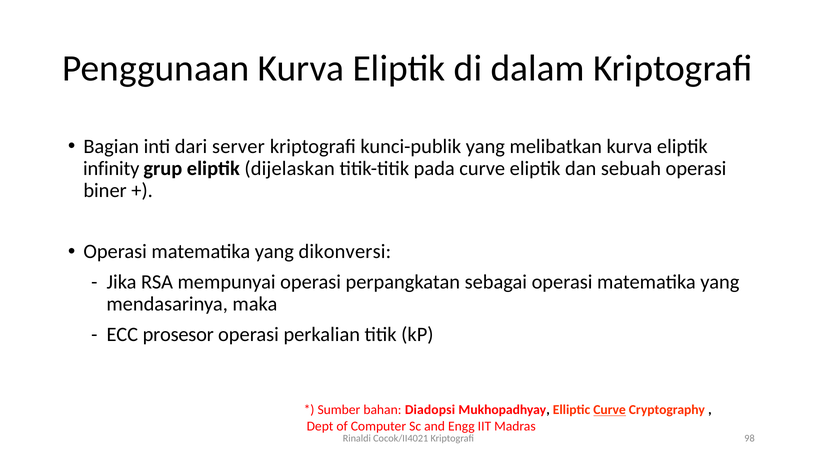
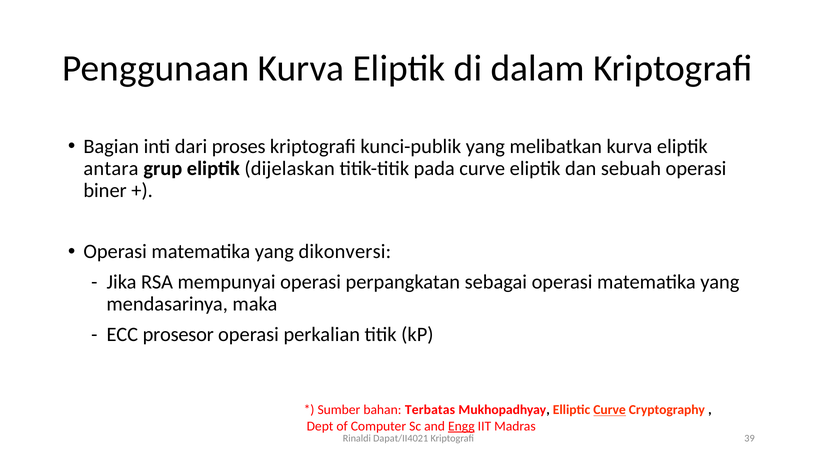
server: server -> proses (239, 147)
infinity: infinity -> antara (111, 169)
Diadopsi: Diadopsi -> Terbatas (430, 410)
Engg underline: none -> present (461, 427)
Cocok/II4021: Cocok/II4021 -> Dapat/II4021 (401, 439)
98: 98 -> 39 (750, 439)
